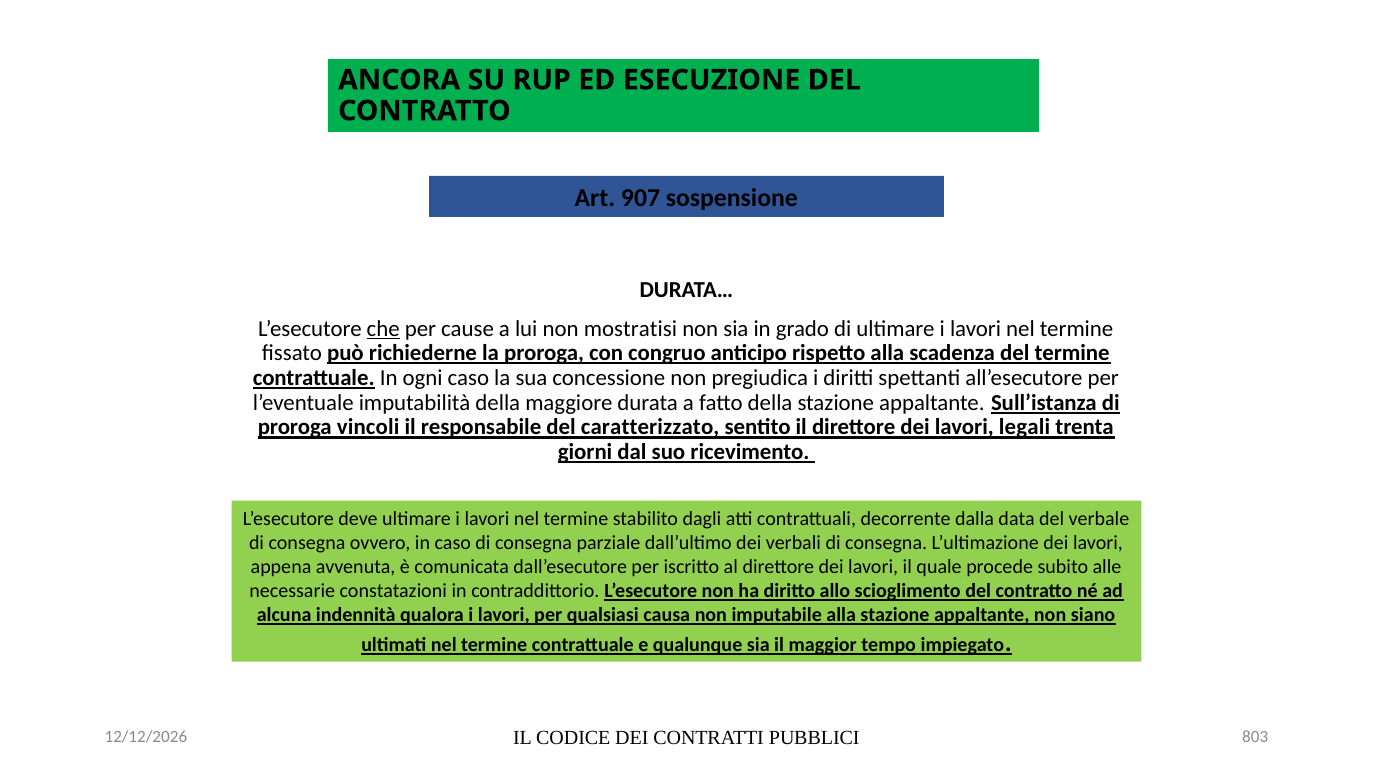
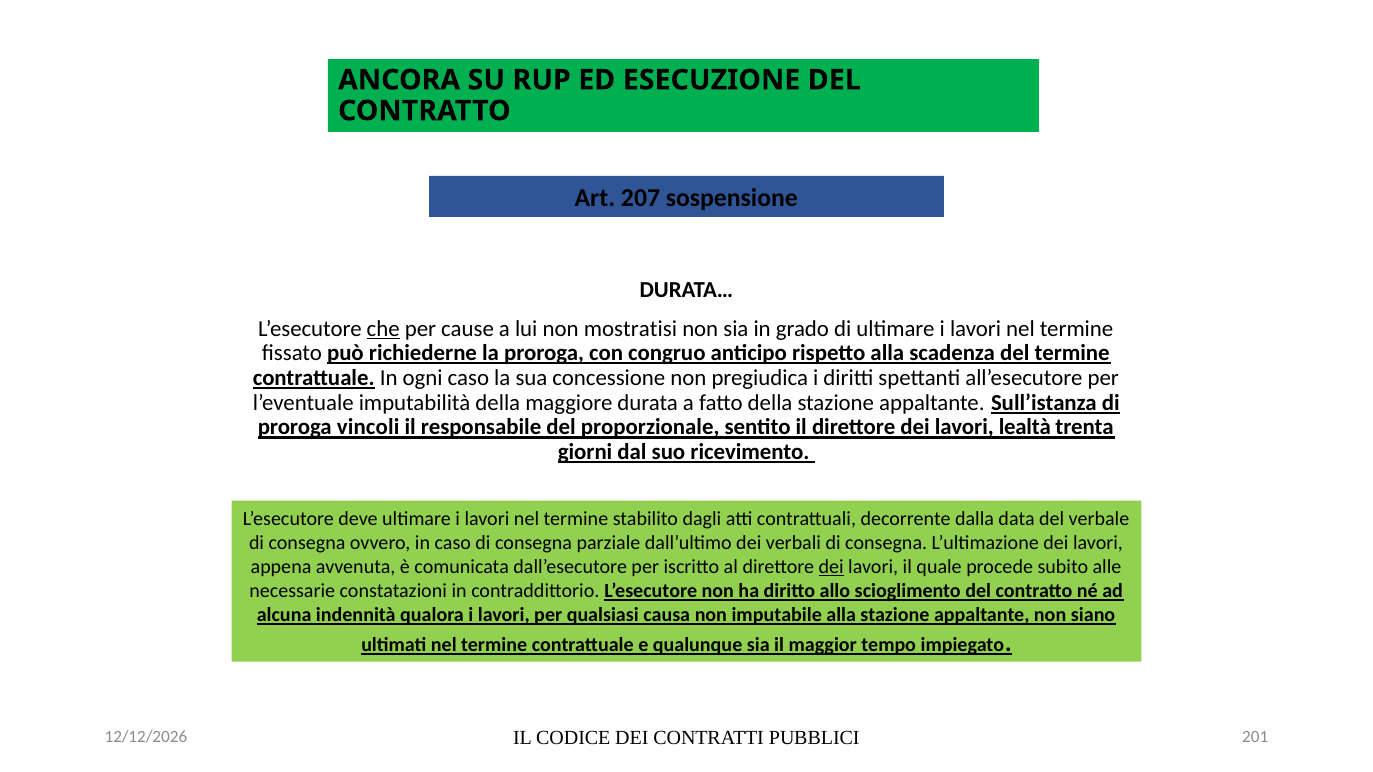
907: 907 -> 207 (641, 198)
caratterizzato: caratterizzato -> proporzionale (650, 428)
legali: legali -> lealtà (1025, 428)
dei underline: none -> present (831, 567)
803: 803 -> 201 (1255, 737)
